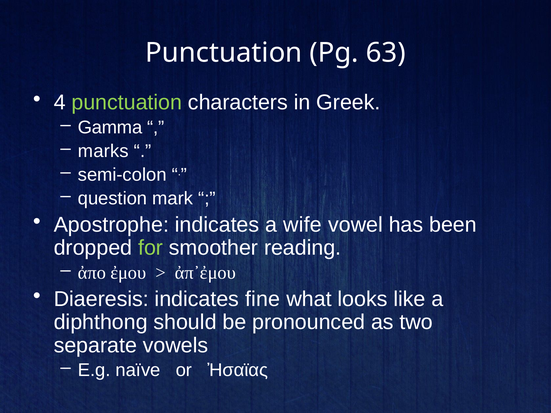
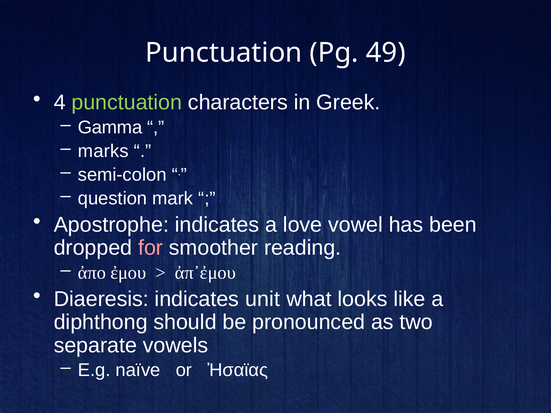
63: 63 -> 49 (386, 53)
wife: wife -> love (303, 225)
for colour: light green -> pink (151, 248)
fine: fine -> unit (263, 299)
